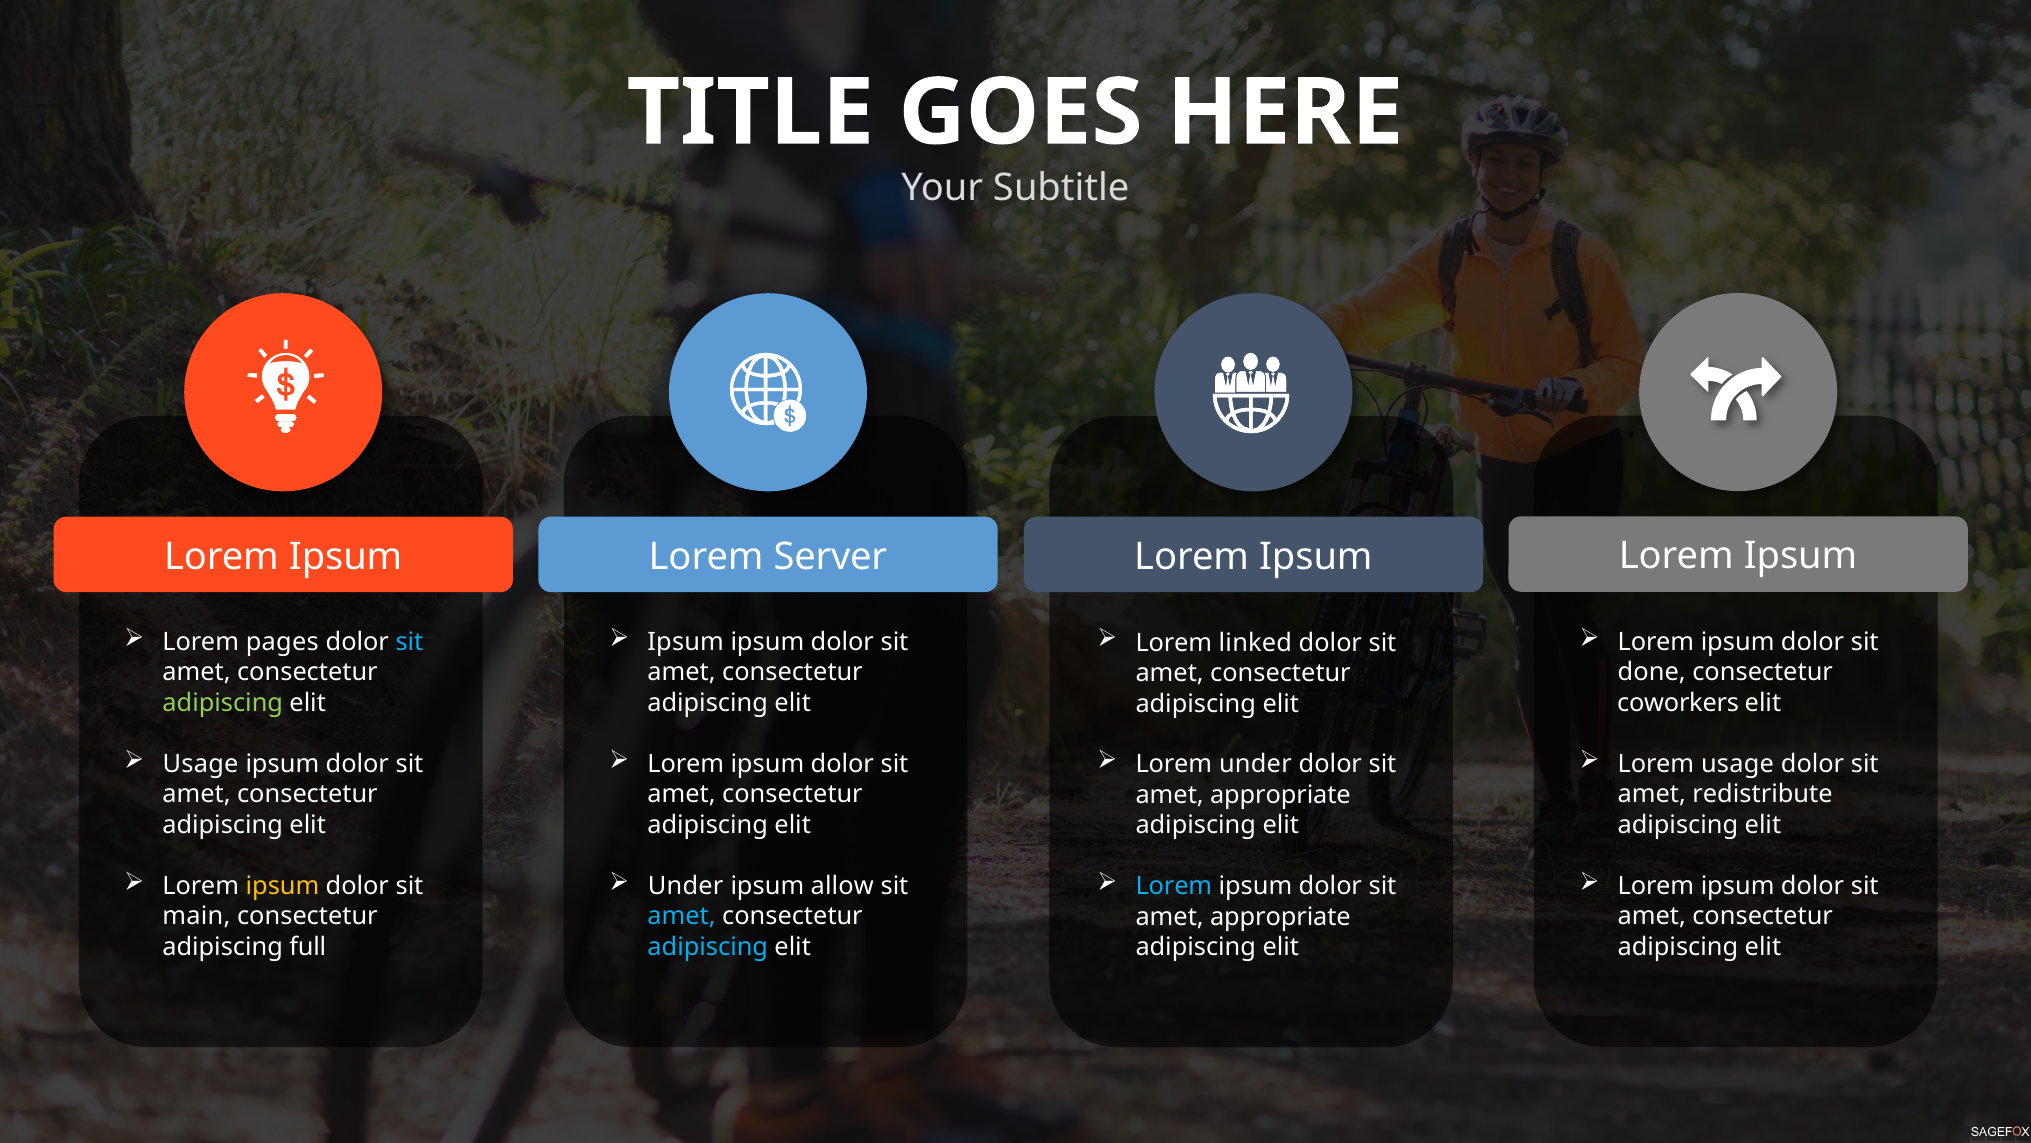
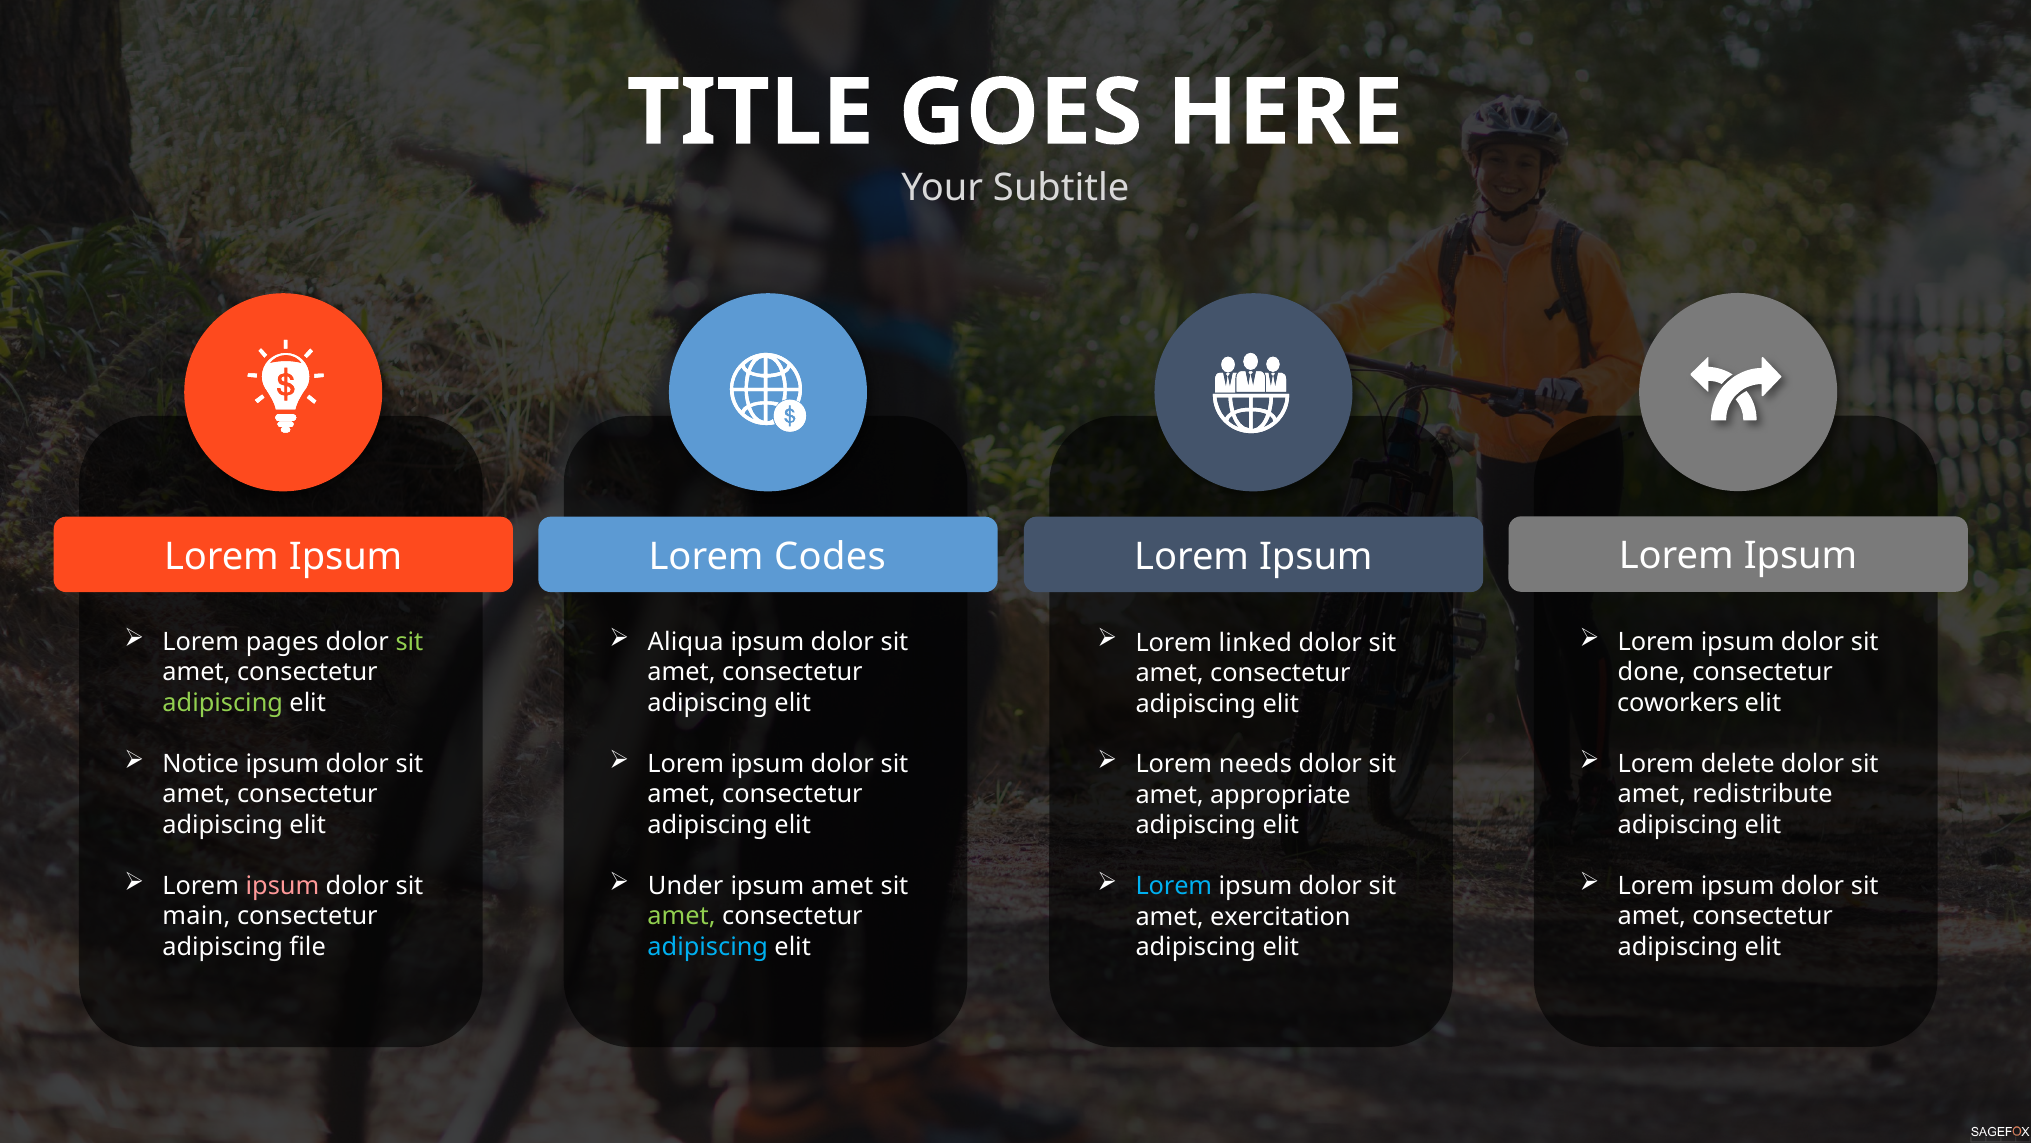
Server: Server -> Codes (830, 556)
sit colour: light blue -> light green (410, 642)
Ipsum: Ipsum -> Aliqua (686, 642)
Usage: Usage -> Notice (201, 763)
Lorem usage: usage -> delete (1738, 763)
Lorem under: under -> needs (1255, 764)
ipsum colour: yellow -> pink (282, 885)
ipsum allow: allow -> amet (842, 885)
amet colour: light blue -> light green (682, 916)
appropriate: appropriate -> exercitation (1280, 917)
full: full -> file (308, 946)
